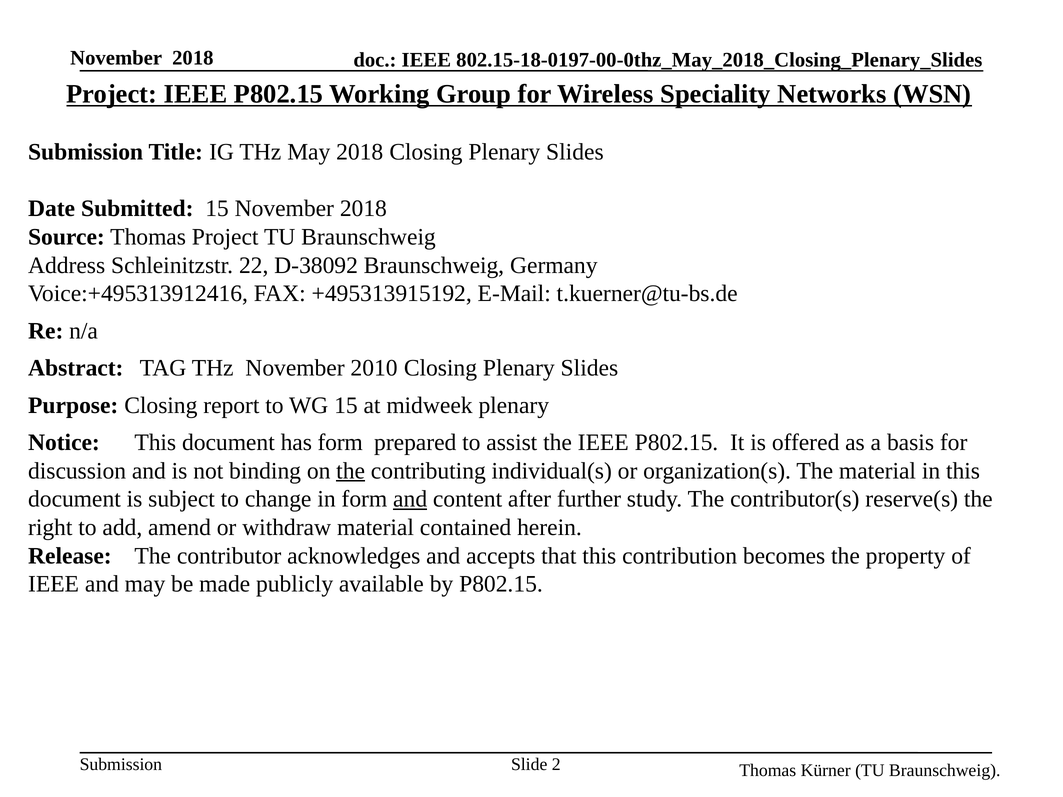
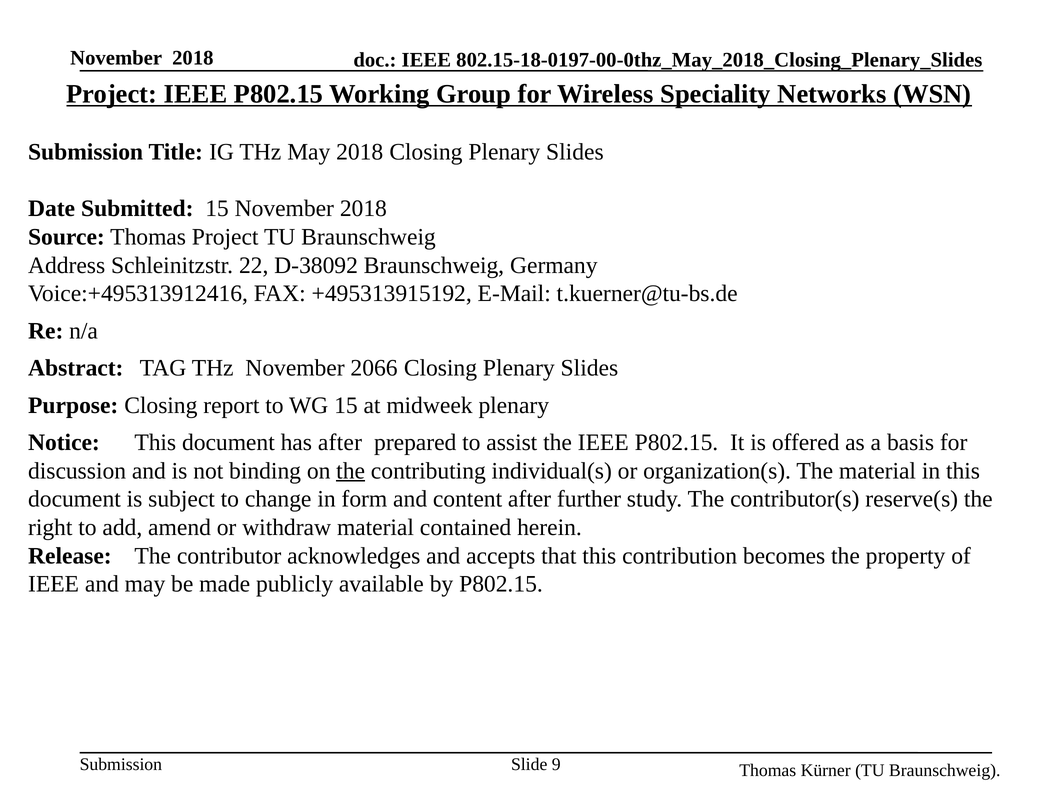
2010: 2010 -> 2066 (374, 368)
has form: form -> after (340, 443)
and underline: present -> none (410, 499)
2: 2 -> 9 (556, 765)
